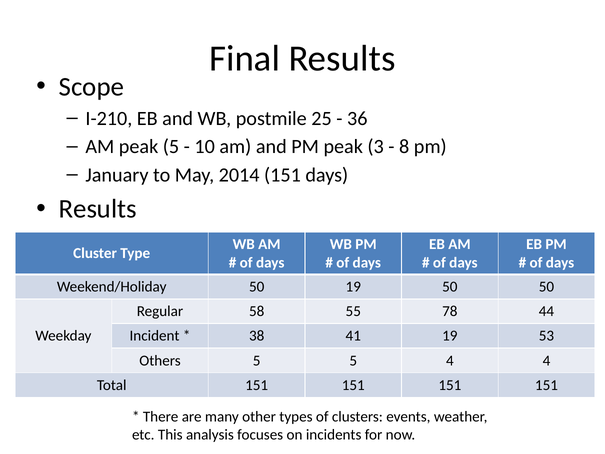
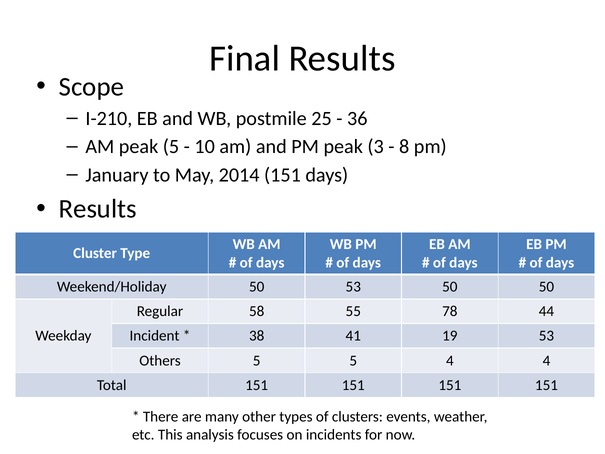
50 19: 19 -> 53 (353, 287)
